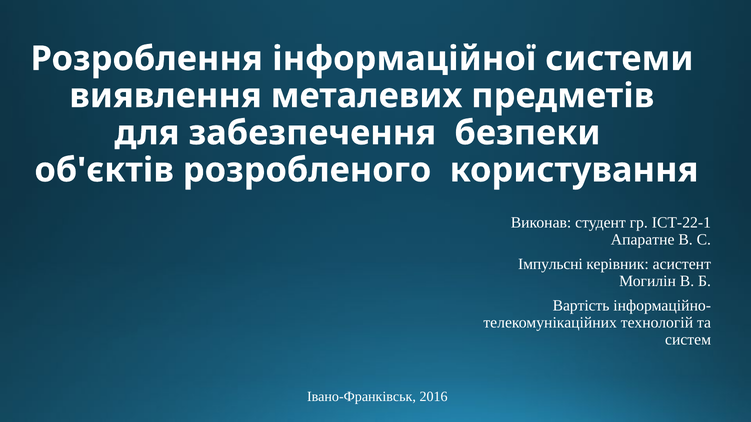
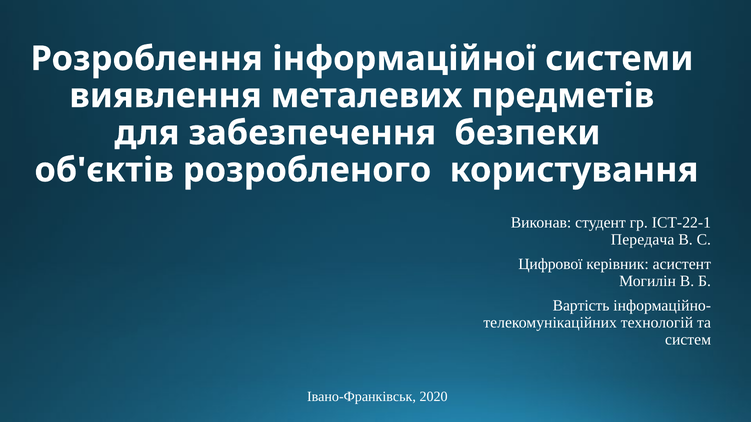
Апаратне: Апаратне -> Передача (643, 240)
Імпульсні: Імпульсні -> Цифрової (550, 264)
2016: 2016 -> 2020 (434, 397)
